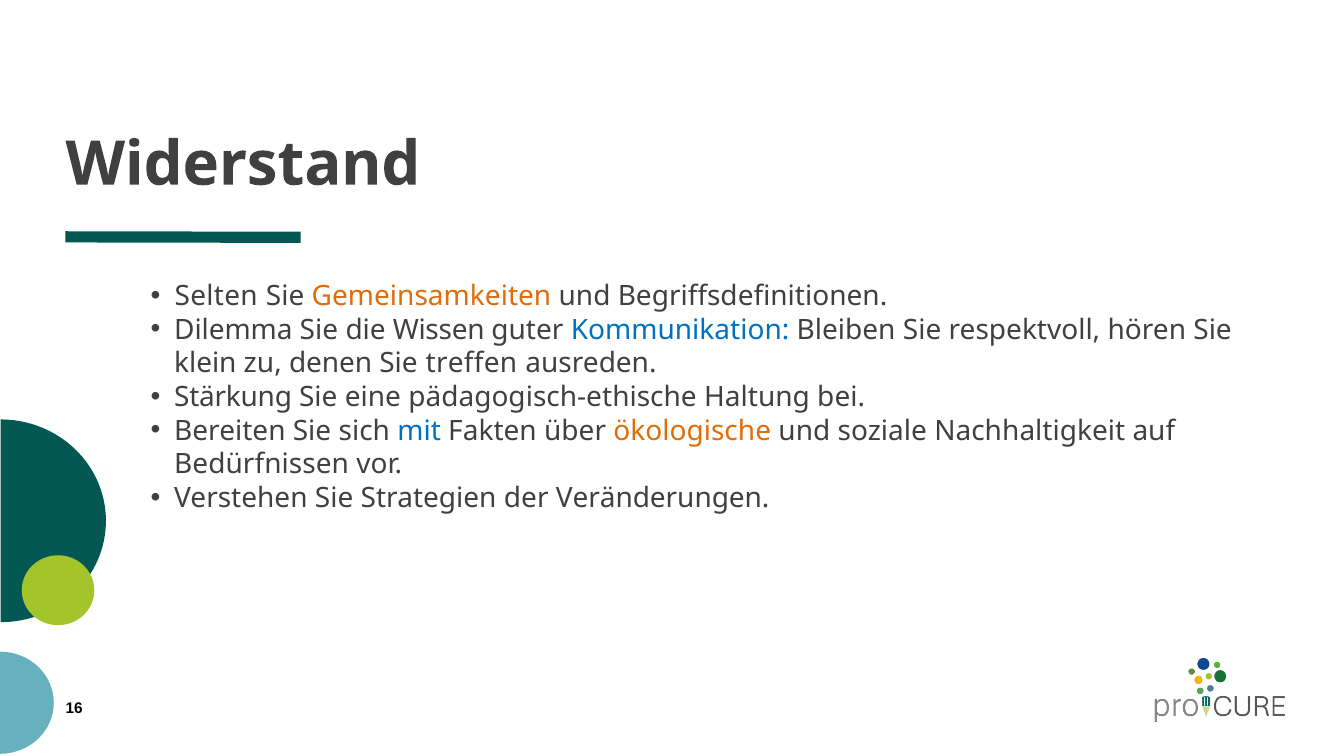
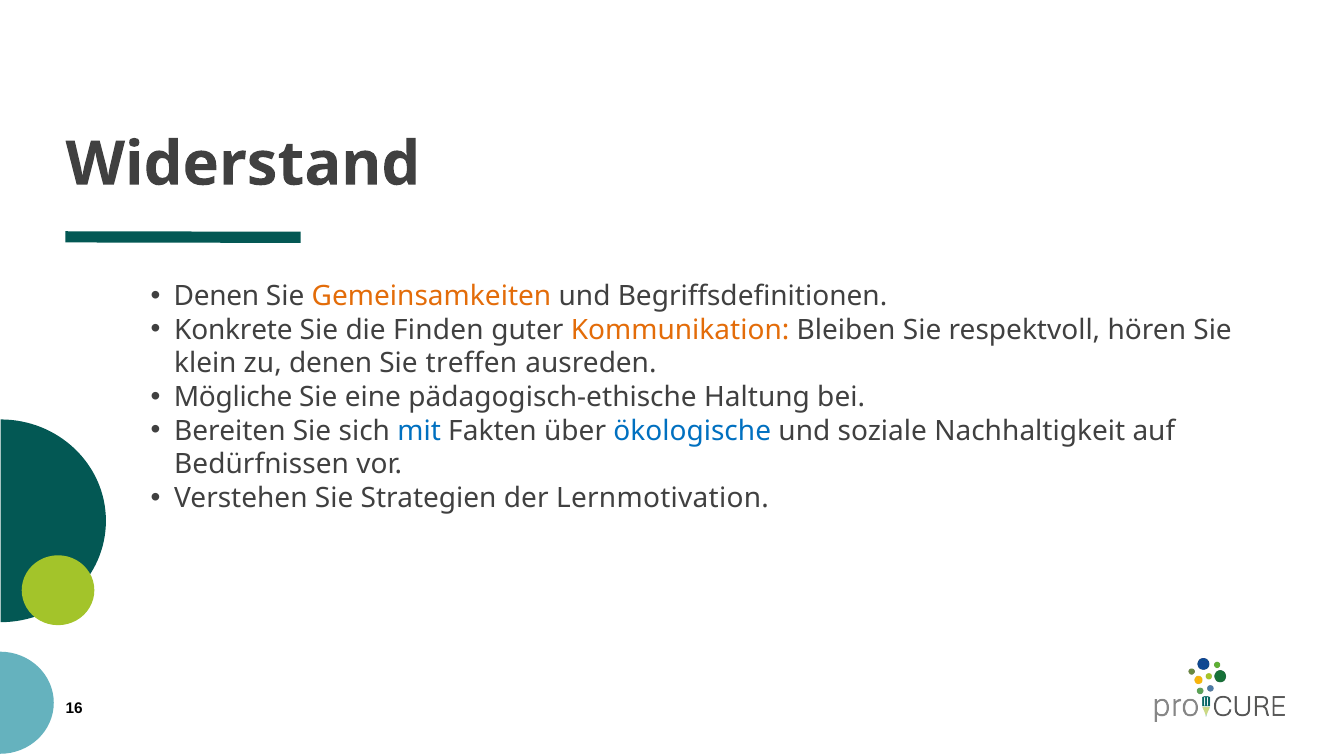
Selten: Selten -> Denen (216, 296)
Dilemma: Dilemma -> Konkrete (233, 330)
Wissen: Wissen -> Finden (438, 330)
Kommunikation colour: blue -> orange (680, 330)
Stärkung: Stärkung -> Mögliche (233, 397)
ökologische colour: orange -> blue (692, 431)
Veränderungen: Veränderungen -> Lernmotivation (662, 498)
